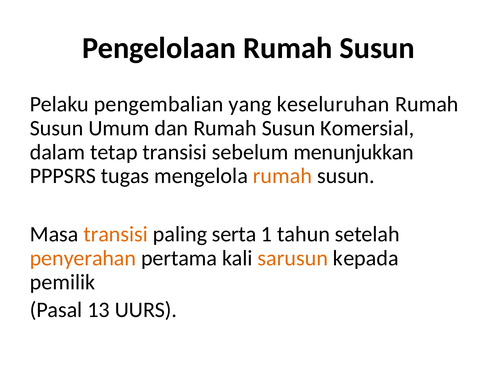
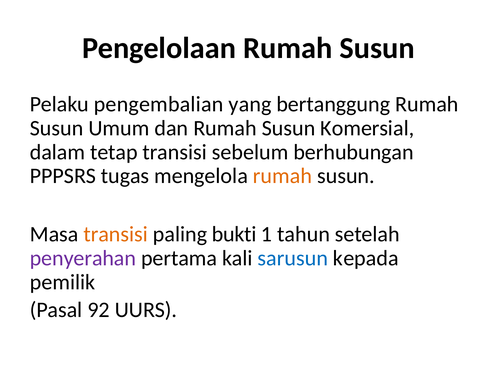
keseluruhan: keseluruhan -> bertanggung (333, 104)
menunjukkan: menunjukkan -> berhubungan (354, 152)
serta: serta -> bukti (234, 234)
penyerahan colour: orange -> purple (83, 258)
sarusun colour: orange -> blue (293, 258)
13: 13 -> 92 (99, 310)
